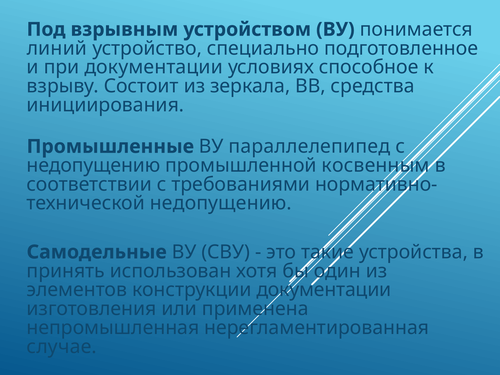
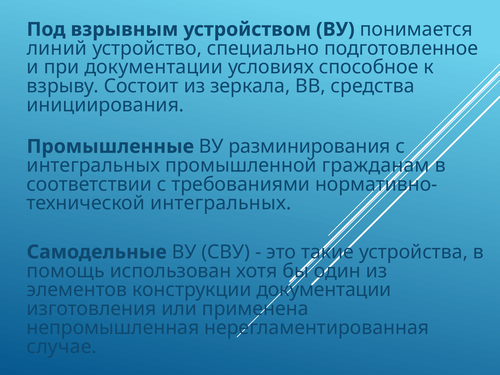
параллелепипед: параллелепипед -> разминирования (310, 146)
недопущению: недопущению -> интегральных (93, 165)
косвенным: косвенным -> гражданам (376, 165)
недопущению: недопущению -> интегральных (221, 203)
принять: принять -> помощь (66, 271)
